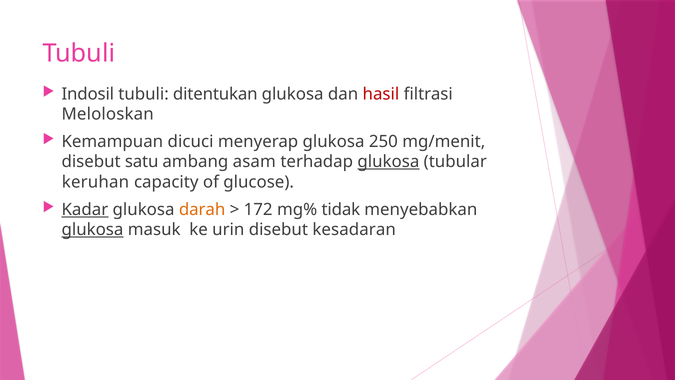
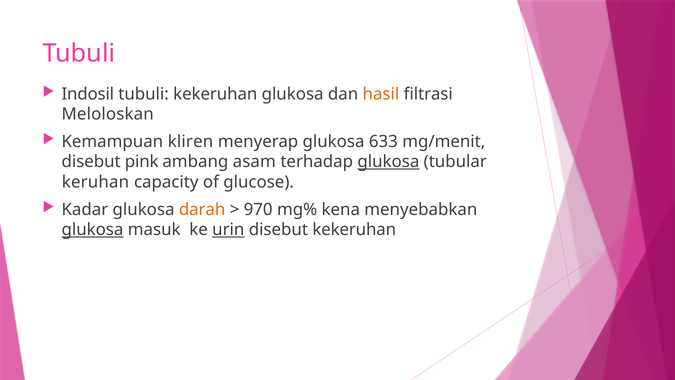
tubuli ditentukan: ditentukan -> kekeruhan (215, 94)
hasil colour: red -> orange (381, 94)
dicuci: dicuci -> kliren (191, 142)
250: 250 -> 633 (383, 142)
satu: satu -> pink (142, 162)
Kadar underline: present -> none (85, 209)
172: 172 -> 970 (258, 209)
tidak: tidak -> kena (341, 209)
urin underline: none -> present (228, 230)
disebut kesadaran: kesadaran -> kekeruhan (354, 230)
